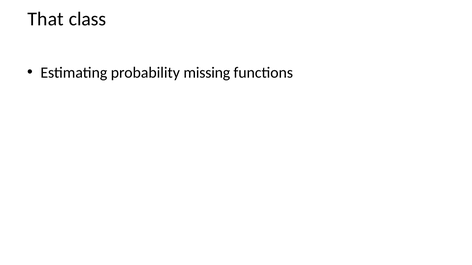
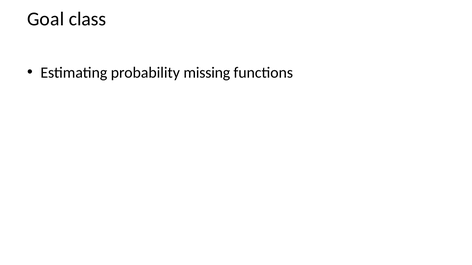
That: That -> Goal (46, 19)
